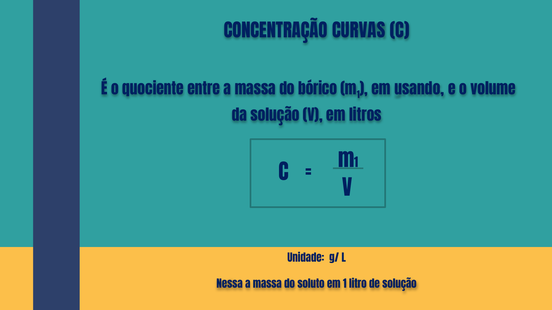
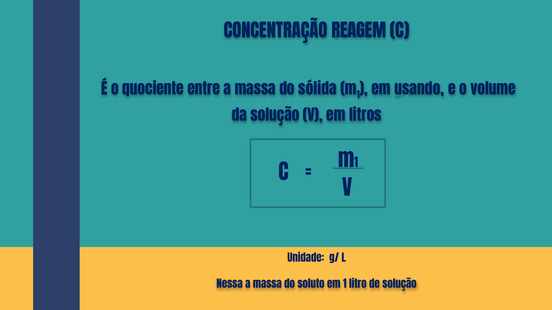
CURVAS: CURVAS -> REAGEM (359, 31)
bórico: bórico -> sólida (317, 89)
